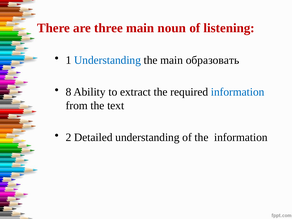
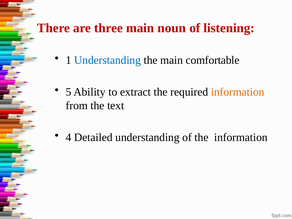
образовать: образовать -> comfortable (213, 60)
8: 8 -> 5 (69, 92)
information colour: blue -> orange (238, 92)
2: 2 -> 4 (69, 137)
